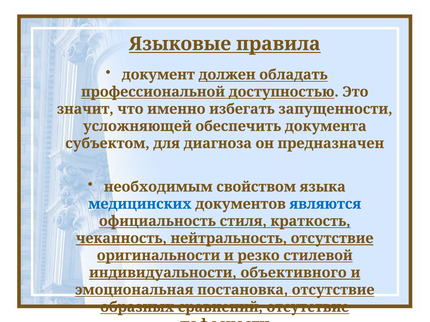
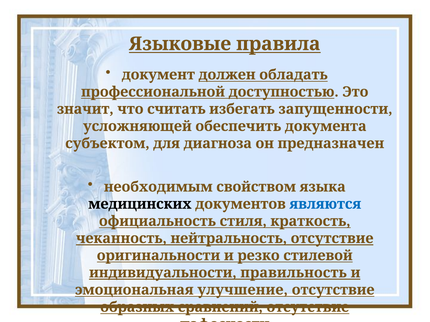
именно: именно -> считать (176, 109)
медицинских colour: blue -> black (140, 204)
объективного: объективного -> правильность (294, 273)
постановка: постановка -> улучшение (243, 290)
